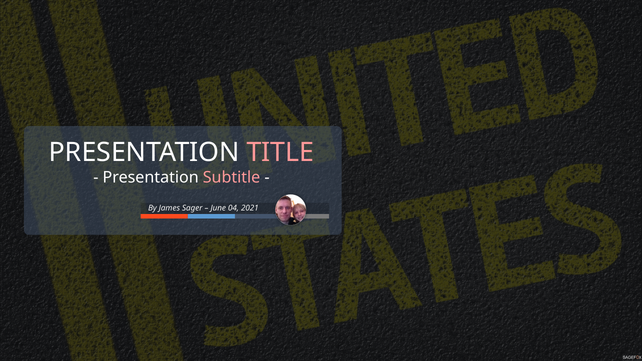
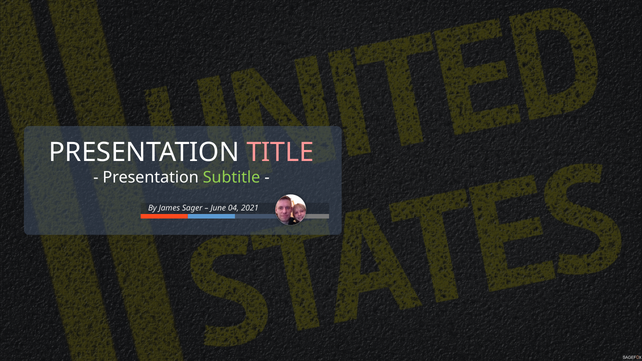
Subtitle colour: pink -> light green (232, 177)
